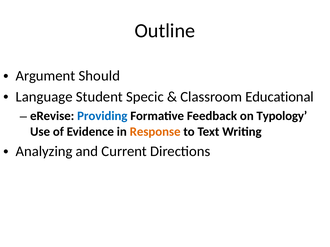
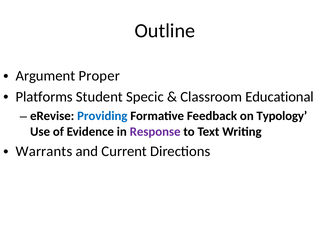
Should: Should -> Proper (99, 76)
Language: Language -> Platforms (44, 97)
Response colour: orange -> purple (155, 132)
Analyzing: Analyzing -> Warrants (44, 152)
